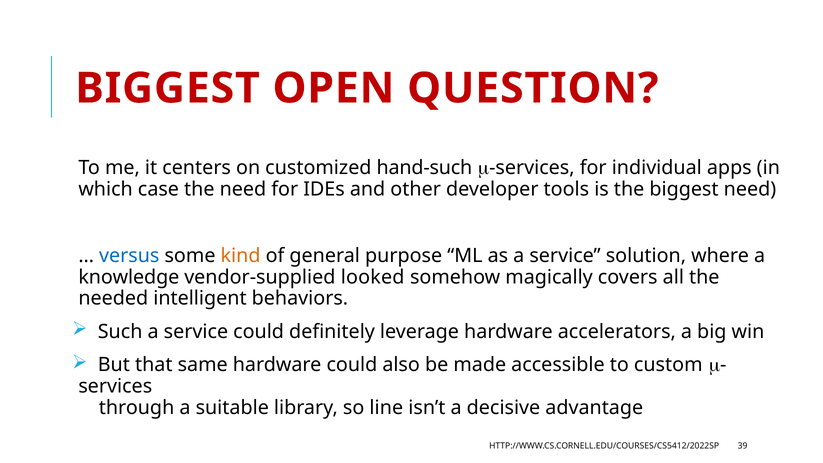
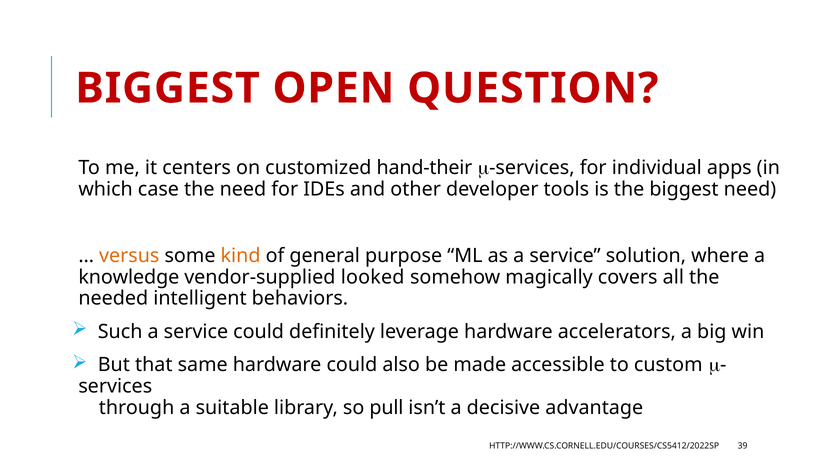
hand-such: hand-such -> hand-their (424, 168)
versus colour: blue -> orange (129, 256)
line: line -> pull (386, 408)
